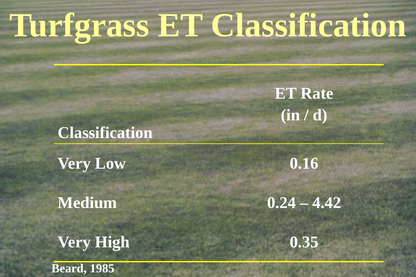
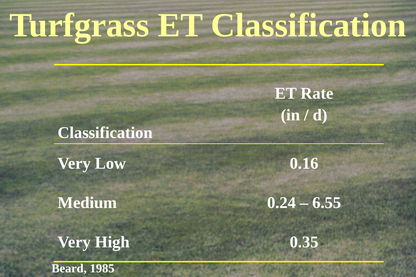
4.42: 4.42 -> 6.55 (327, 203)
